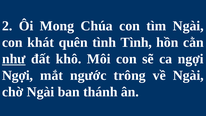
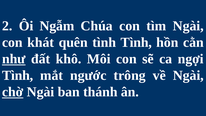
Mong: Mong -> Ngẫm (57, 26)
Ngợi: Ngợi -> Tình (18, 75)
chờ underline: none -> present (13, 92)
